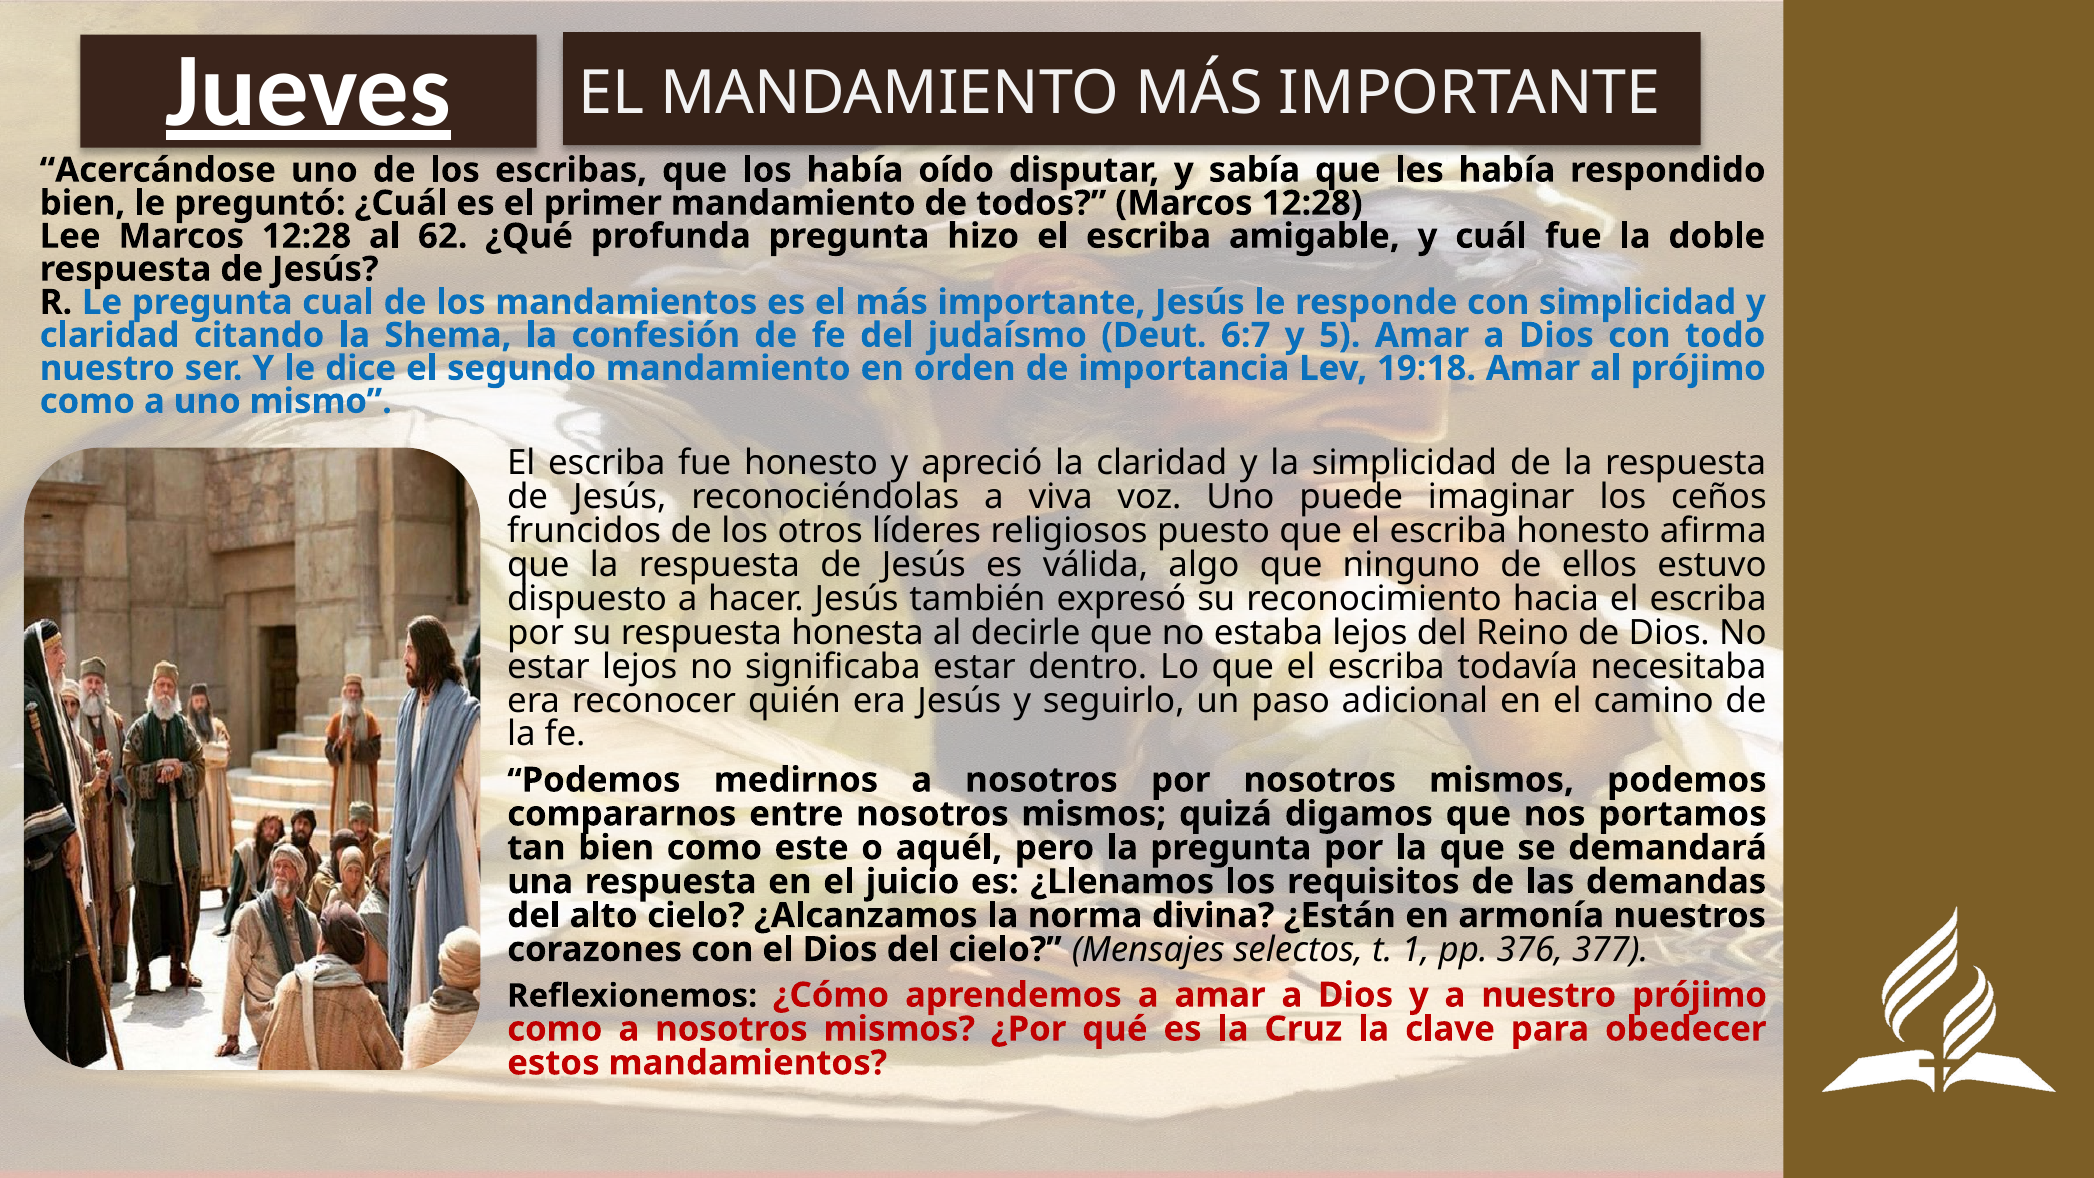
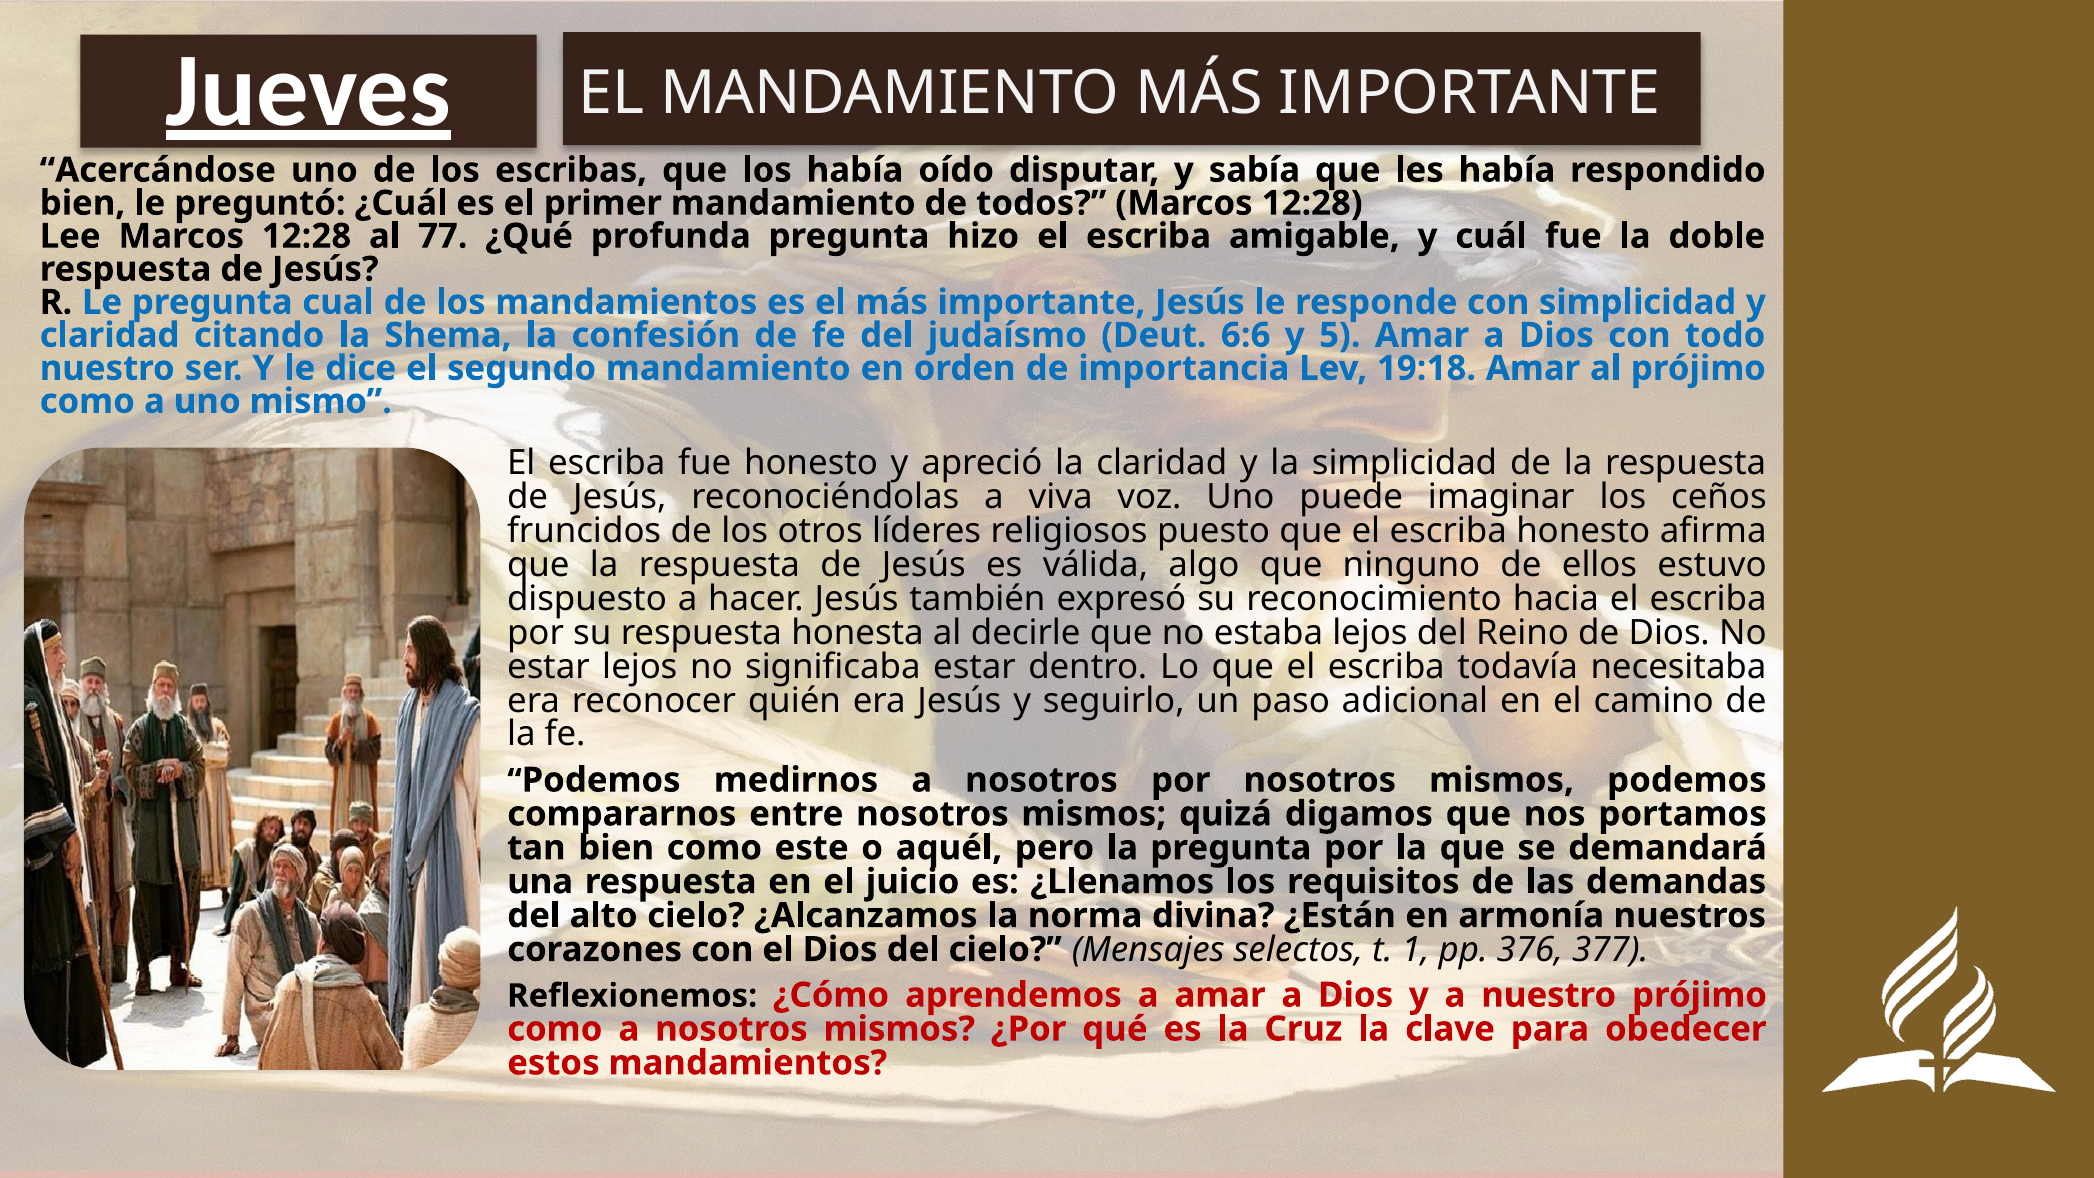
62: 62 -> 77 (443, 236)
6:7: 6:7 -> 6:6 (1246, 335)
